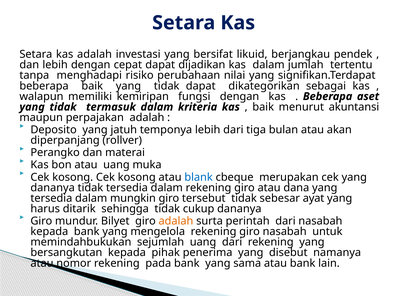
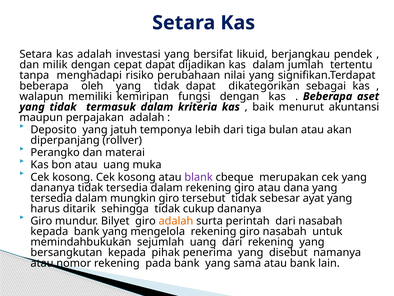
dan lebih: lebih -> milik (55, 65)
beberapa baik: baik -> oleh (92, 86)
blank colour: blue -> purple (199, 177)
